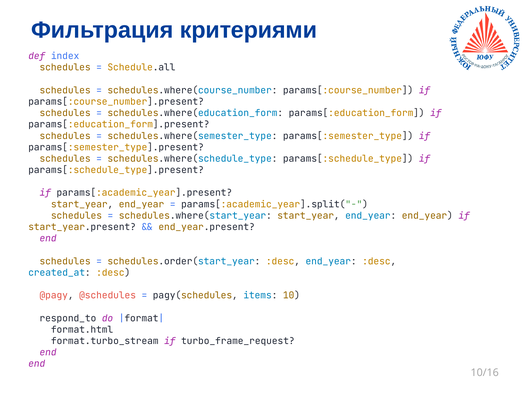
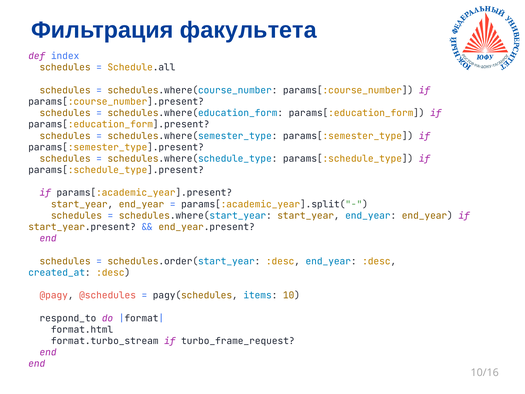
критериями: критериями -> факультета (248, 30)
